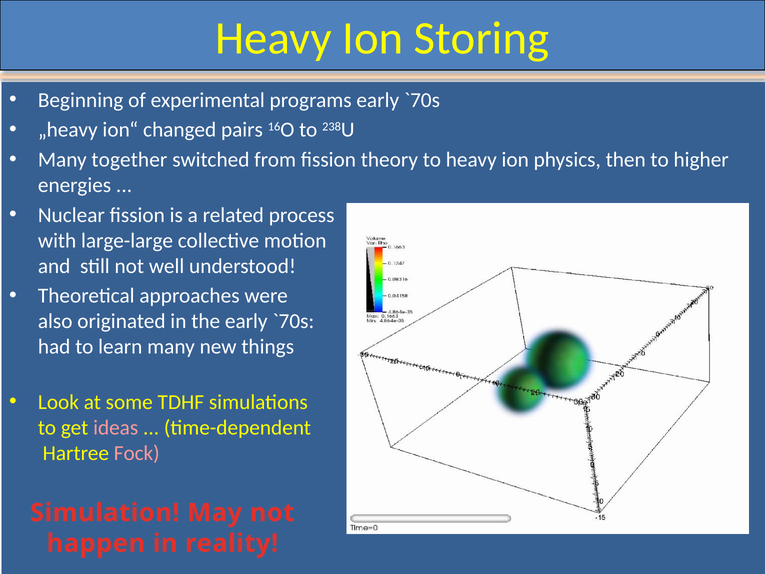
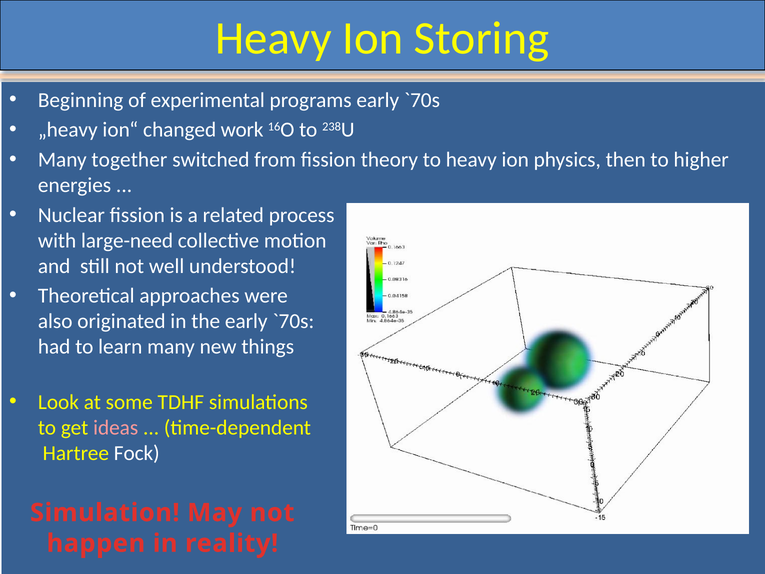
pairs: pairs -> work (242, 130)
large-large: large-large -> large-need (127, 240)
Fock colour: pink -> white (137, 453)
